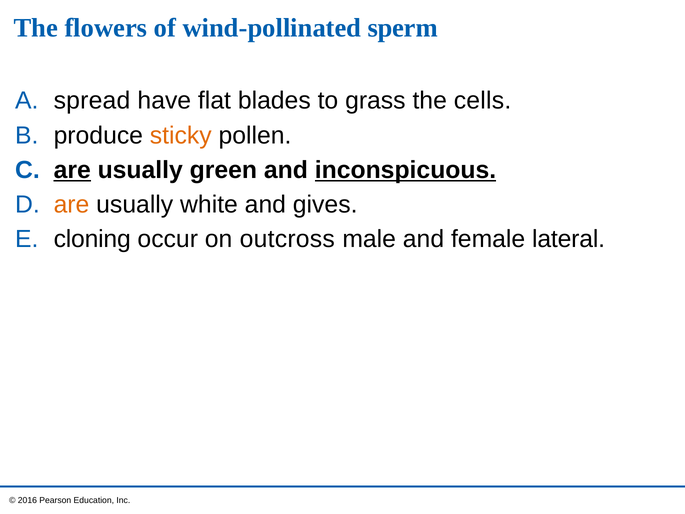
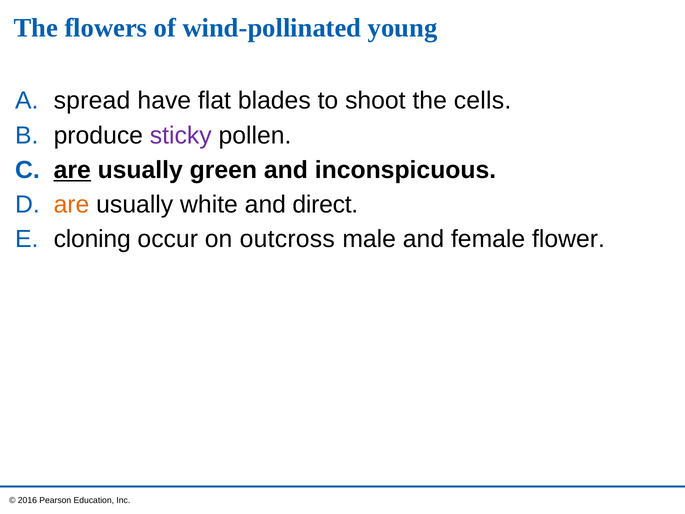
sperm: sperm -> young (403, 28)
grass: grass -> shoot (375, 101)
sticky colour: orange -> purple (181, 135)
inconspicuous underline: present -> none (405, 170)
gives: gives -> direct (325, 205)
lateral: lateral -> flower (568, 239)
